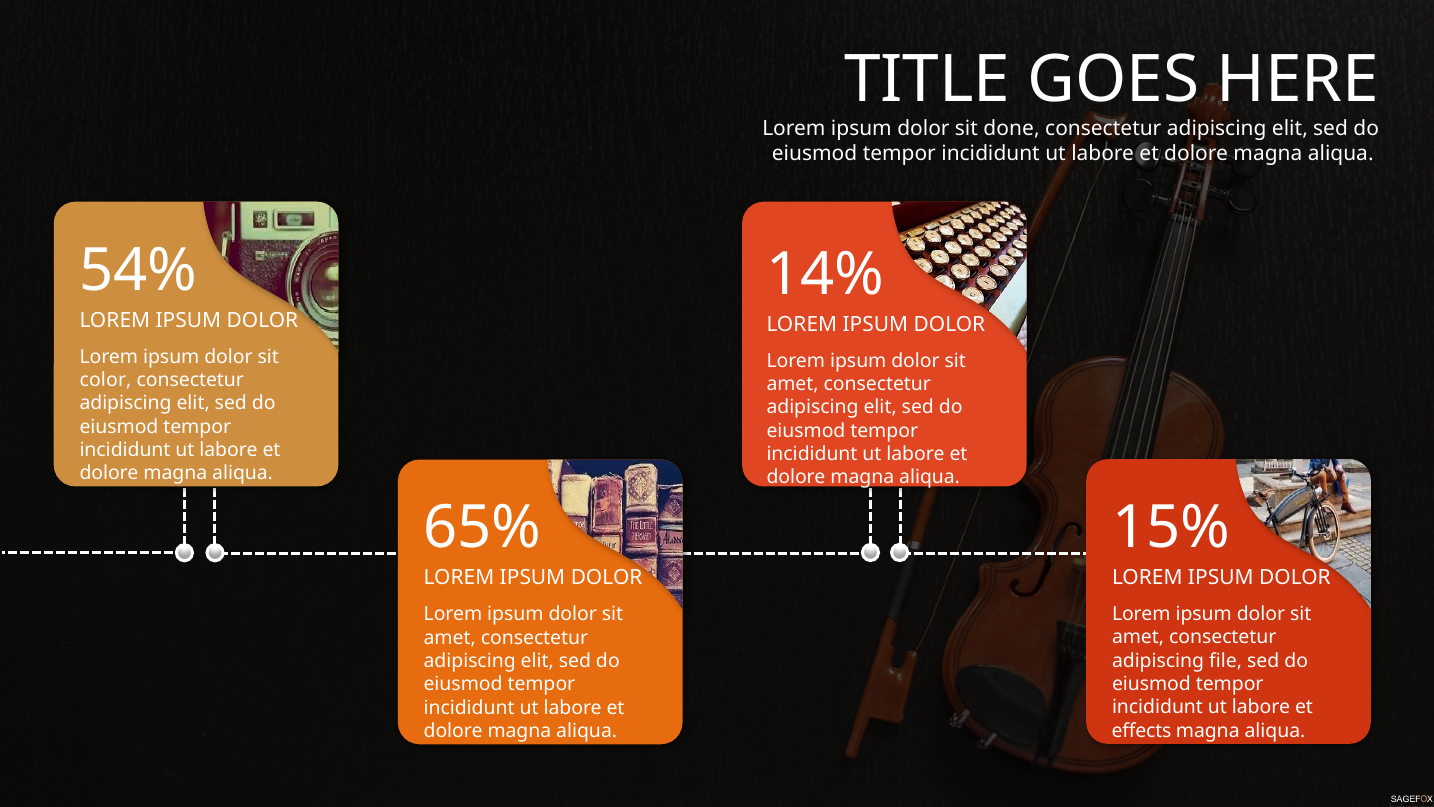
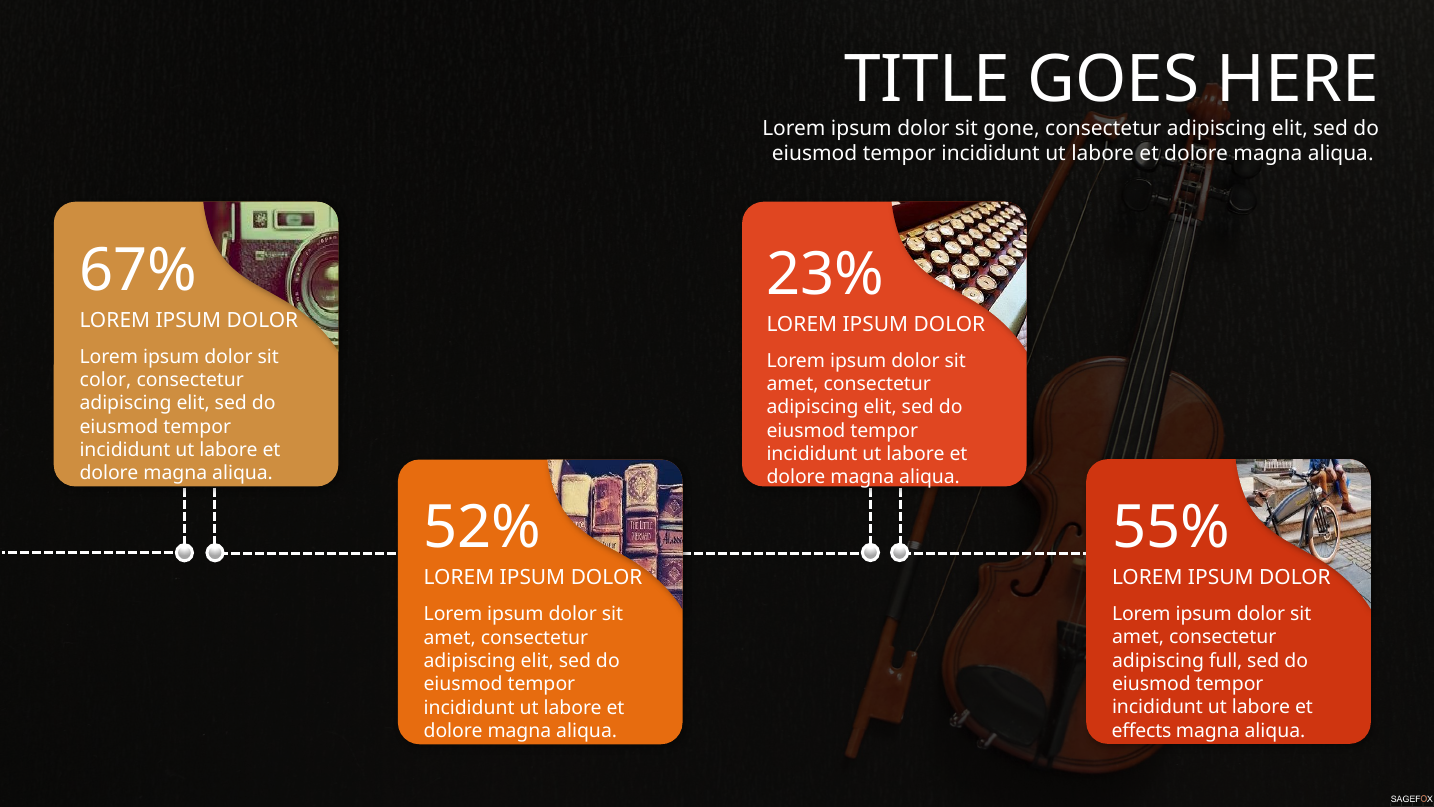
done: done -> gone (1012, 128)
54%: 54% -> 67% (138, 270)
14%: 14% -> 23% (825, 274)
15%: 15% -> 55% (1171, 528)
65%: 65% -> 52% (483, 528)
file: file -> full (1226, 660)
